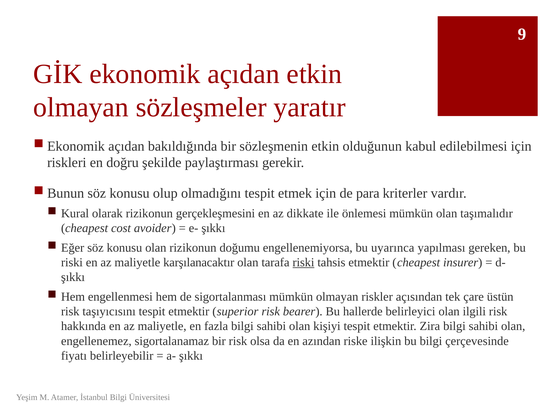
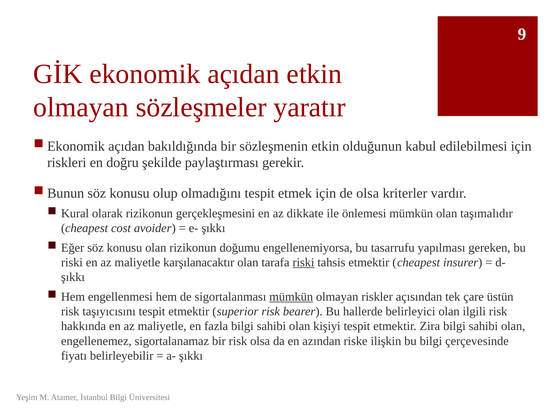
de para: para -> olsa (368, 193)
uyarınca: uyarınca -> tasarrufu (393, 248)
mümkün underline: none -> present (291, 297)
